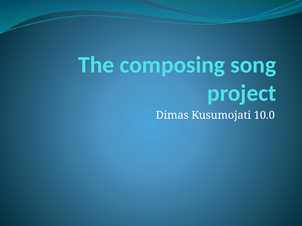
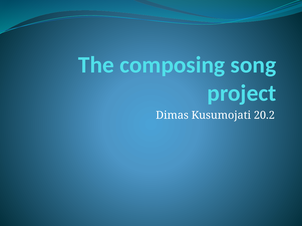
10.0: 10.0 -> 20.2 (264, 115)
